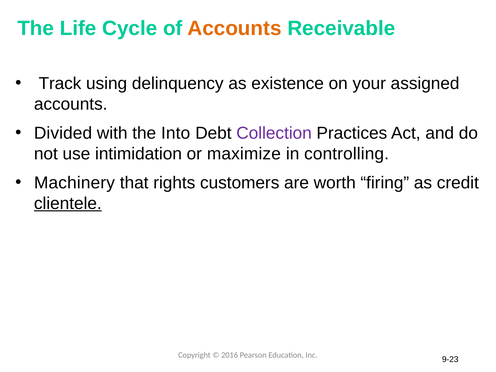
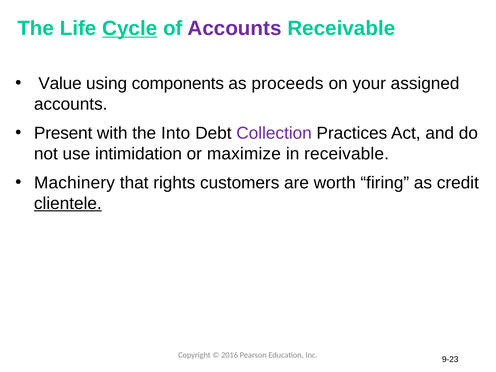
Cycle underline: none -> present (130, 28)
Accounts colour: orange -> purple (235, 28)
Track: Track -> Value (60, 84)
delinquency: delinquency -> components (178, 84)
existence: existence -> proceeds (287, 84)
Divided: Divided -> Present (63, 133)
in controlling: controlling -> receivable (347, 154)
